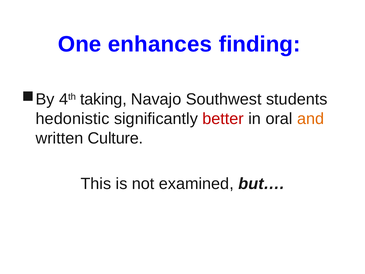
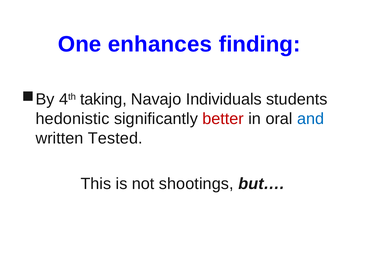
Southwest: Southwest -> Individuals (224, 99)
and colour: orange -> blue (311, 119)
Culture: Culture -> Tested (115, 138)
examined: examined -> shootings (196, 184)
